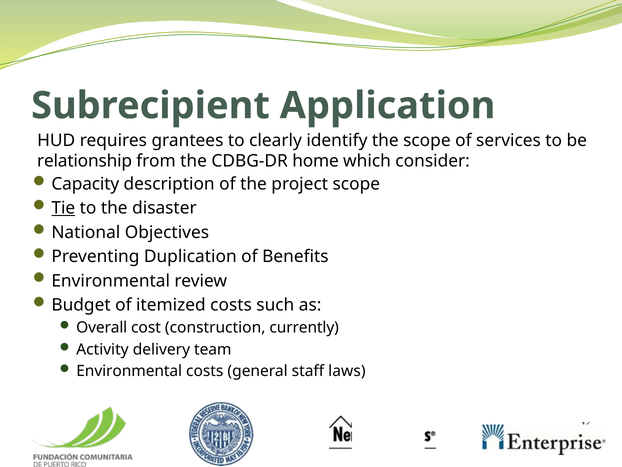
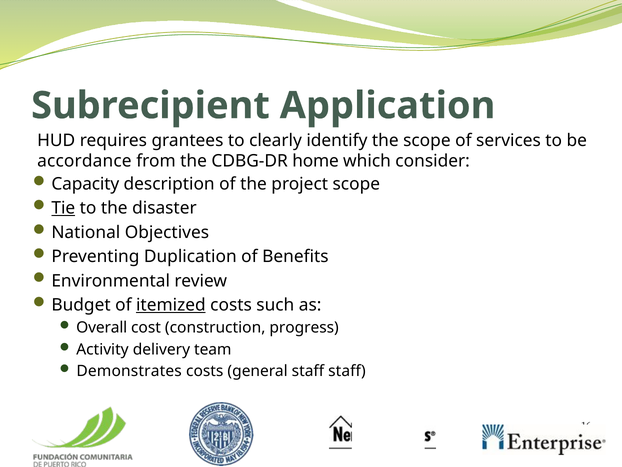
relationship: relationship -> accordance (84, 161)
itemized underline: none -> present (171, 305)
currently: currently -> progress (304, 327)
Environmental: Environmental -> Demonstrates (129, 371)
staff laws: laws -> staff (347, 371)
